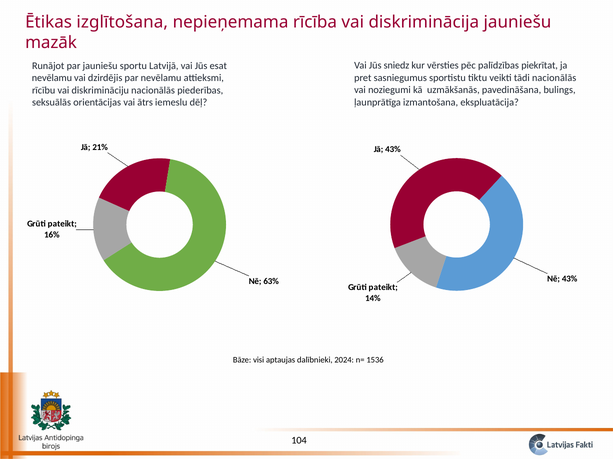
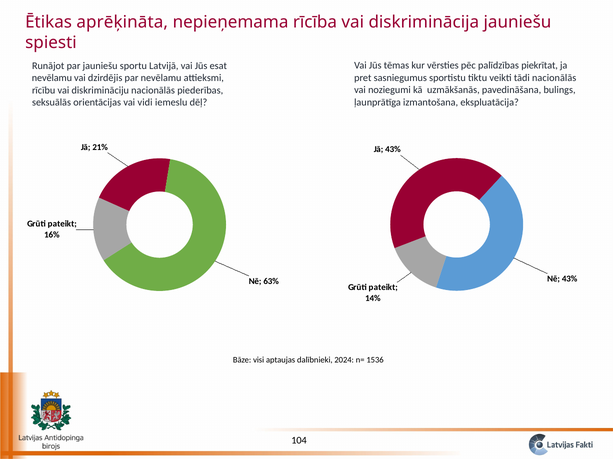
izglītošana: izglītošana -> aprēķināta (122, 22)
mazāk: mazāk -> spiesti (51, 43)
sniedz: sniedz -> tēmas (396, 66)
ātrs: ātrs -> vidi (145, 103)
